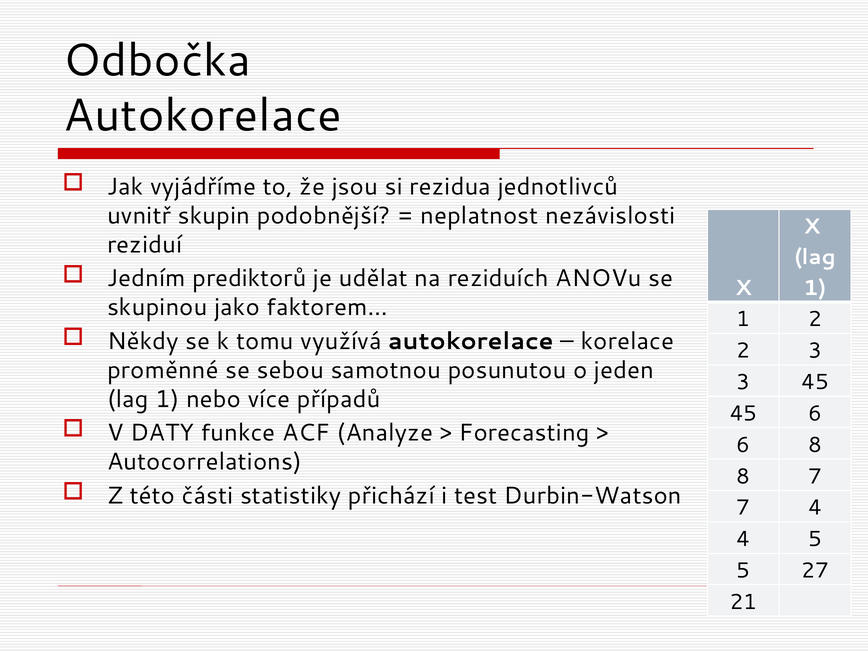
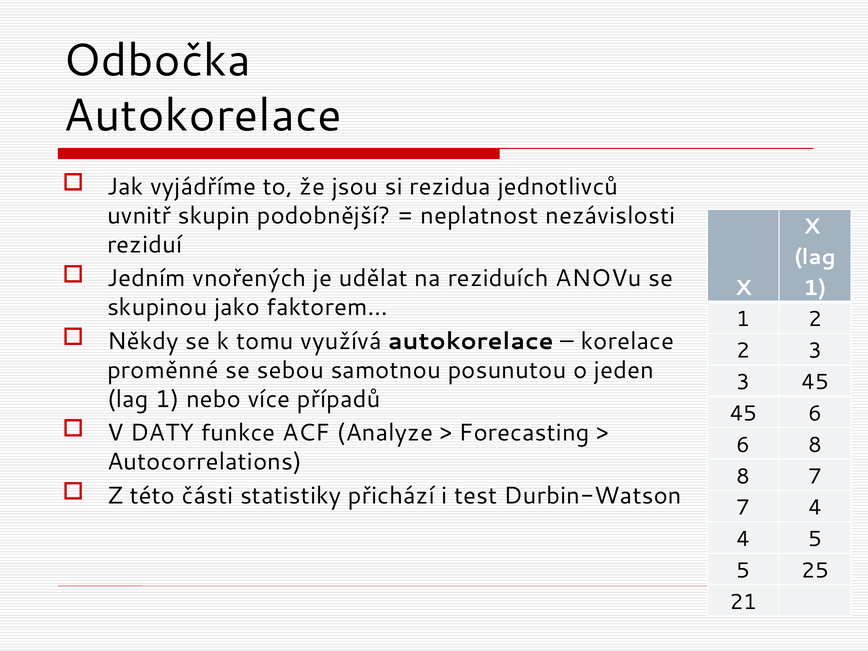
prediktorů: prediktorů -> vnořených (249, 279)
27: 27 -> 25 (815, 571)
